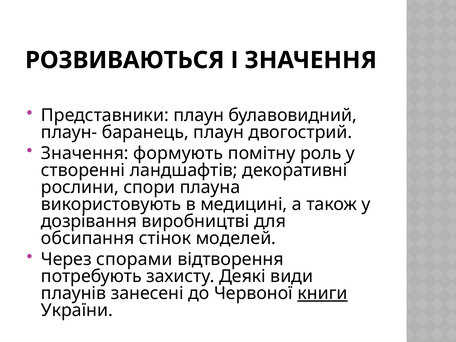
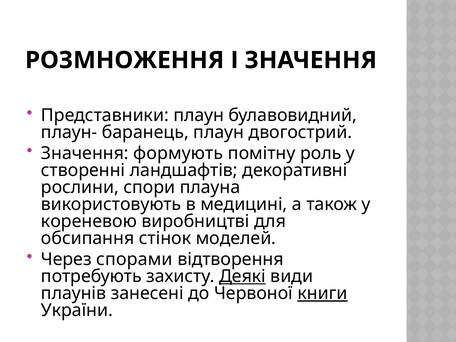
РОЗВИВАЮТЬСЯ: РОЗВИВАЮТЬСЯ -> РОЗМНОЖЕННЯ (125, 60)
дозрівання: дозрівання -> кореневою (89, 221)
Деякі underline: none -> present (242, 276)
